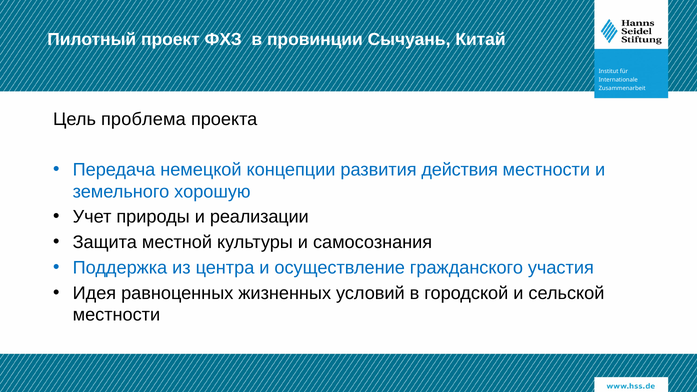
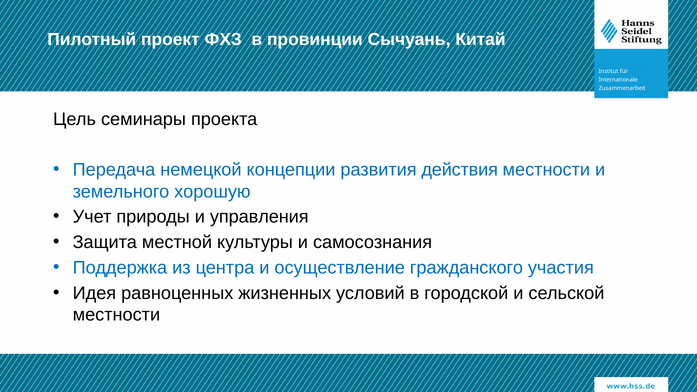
проблема: проблема -> семинары (143, 119)
реализации: реализации -> управления (259, 217)
